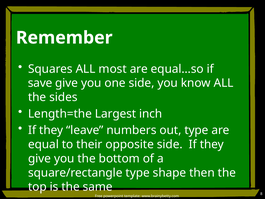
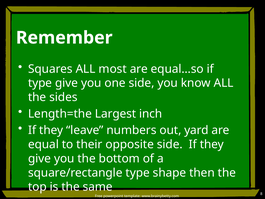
save: save -> type (40, 83)
out type: type -> yard (196, 130)
